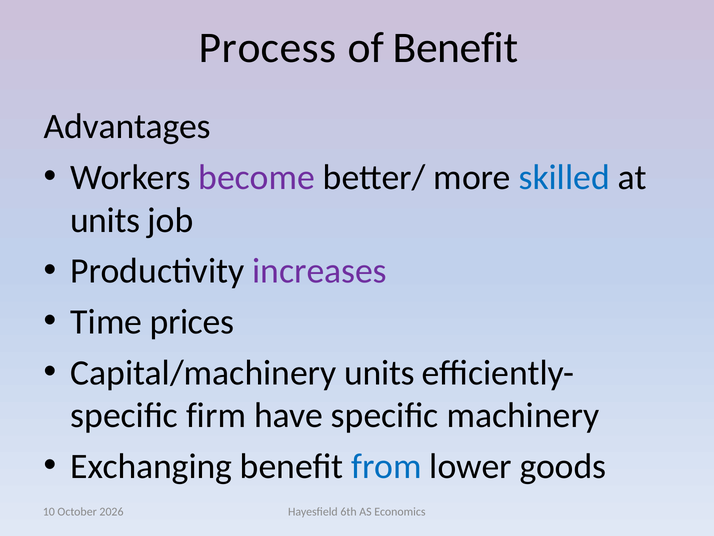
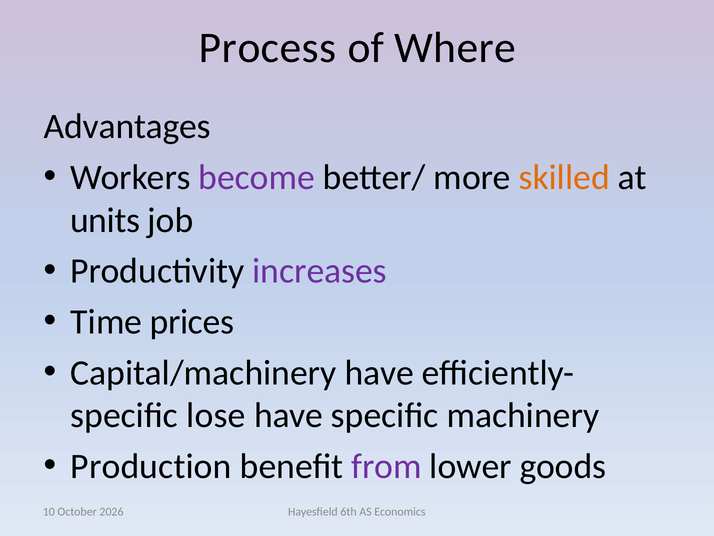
of Benefit: Benefit -> Where (455, 48)
skilled colour: blue -> orange (564, 177)
Capital/machinery units: units -> have (379, 372)
firm: firm -> lose (216, 415)
Exchanging: Exchanging -> Production (151, 466)
from colour: blue -> purple (386, 466)
